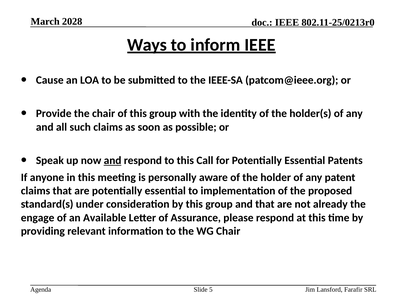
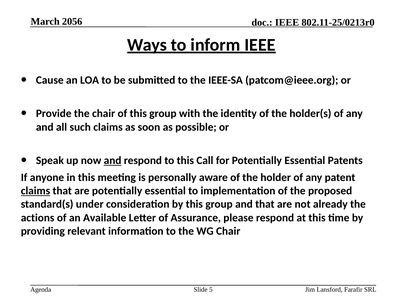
2028: 2028 -> 2056 (72, 21)
claims underline: none -> present (35, 191)
engage: engage -> actions (38, 218)
